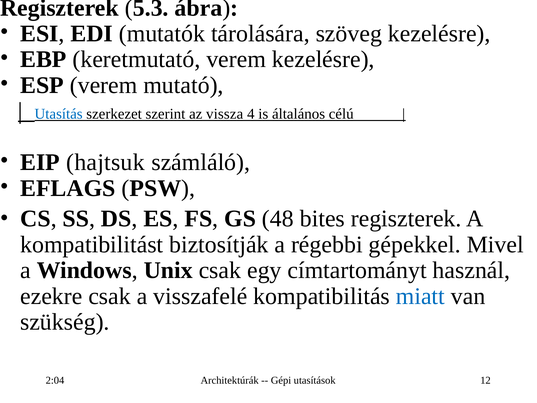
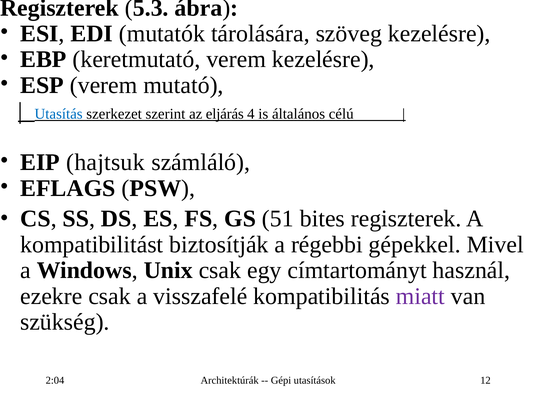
vissza: vissza -> eljárás (225, 114)
48: 48 -> 51 (278, 219)
miatt colour: blue -> purple (420, 296)
